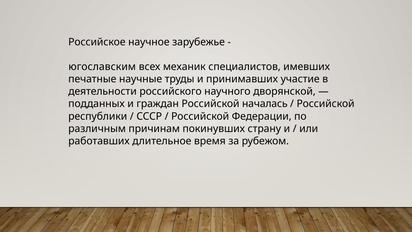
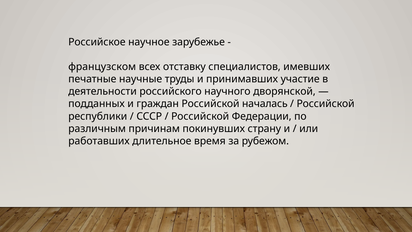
югославским: югославским -> французском (102, 67)
механик: механик -> отставку (184, 67)
